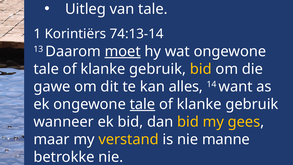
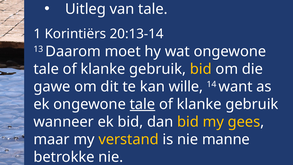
74:13-14: 74:13-14 -> 20:13-14 (137, 34)
moet underline: present -> none (123, 51)
alles: alles -> wille (186, 86)
